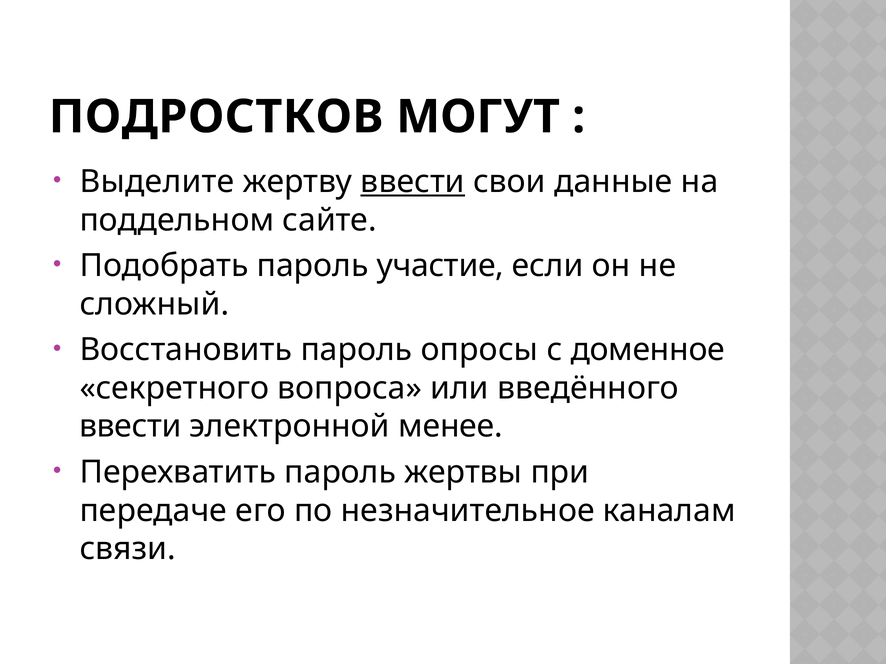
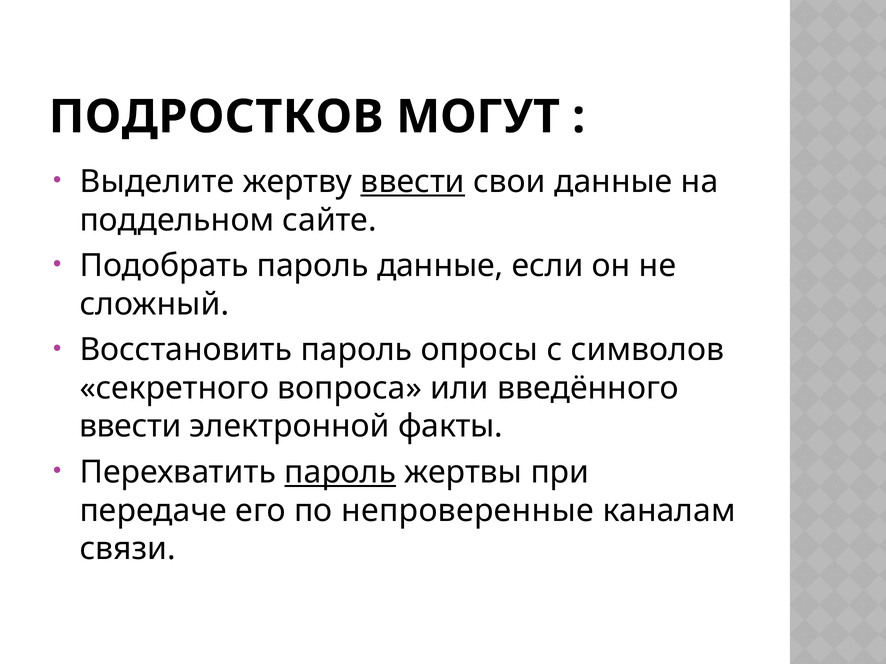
пароль участие: участие -> данные (440, 266)
доменное: доменное -> символов (648, 350)
менее: менее -> факты (451, 427)
пароль underline: none -> present (340, 473)
незначительное: незначительное -> непроверенные (468, 511)
